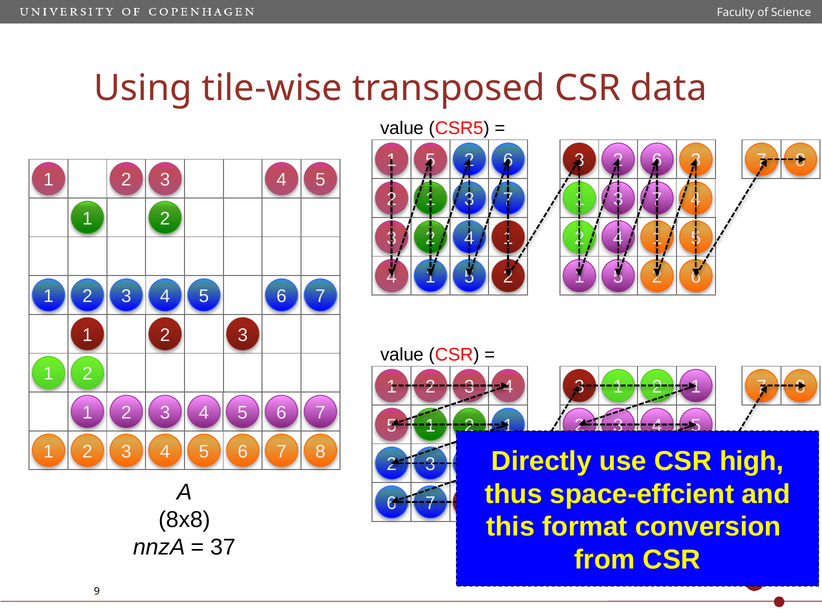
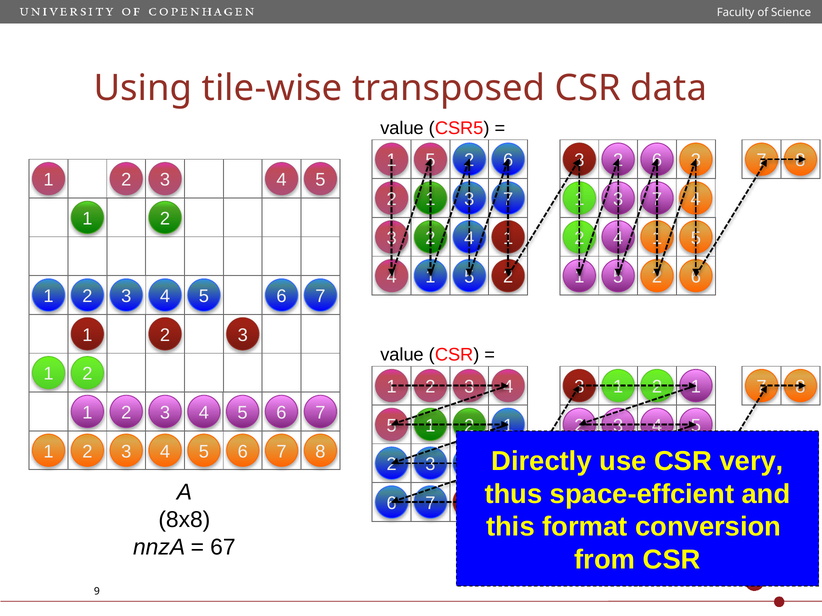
high: high -> very (752, 462)
37: 37 -> 67 (223, 548)
